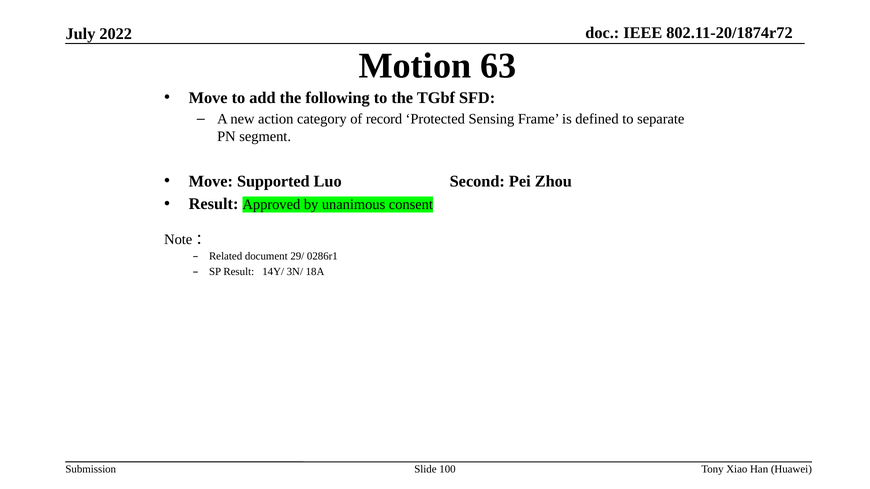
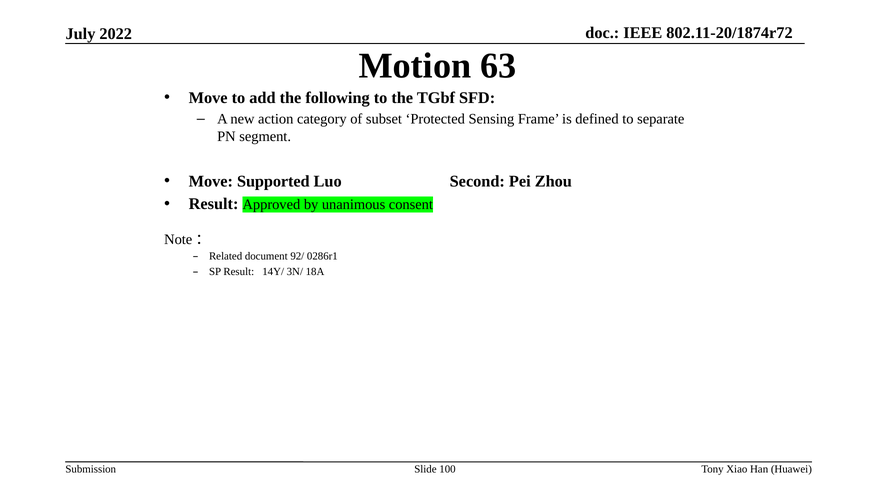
record: record -> subset (384, 119)
29/: 29/ -> 92/ (297, 257)
